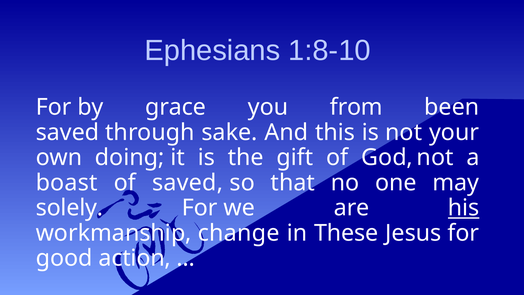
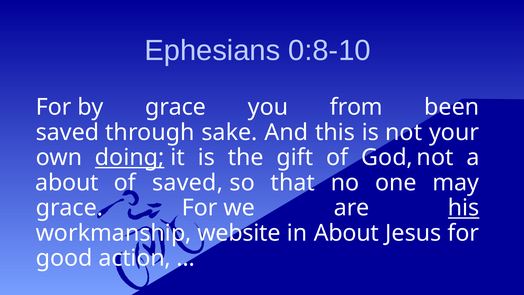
1:8-10: 1:8-10 -> 0:8-10 (329, 51)
doing underline: none -> present (130, 157)
boast: boast -> about (67, 183)
solely: solely -> grace (69, 208)
change: change -> website (239, 233)
in These: These -> About (346, 233)
